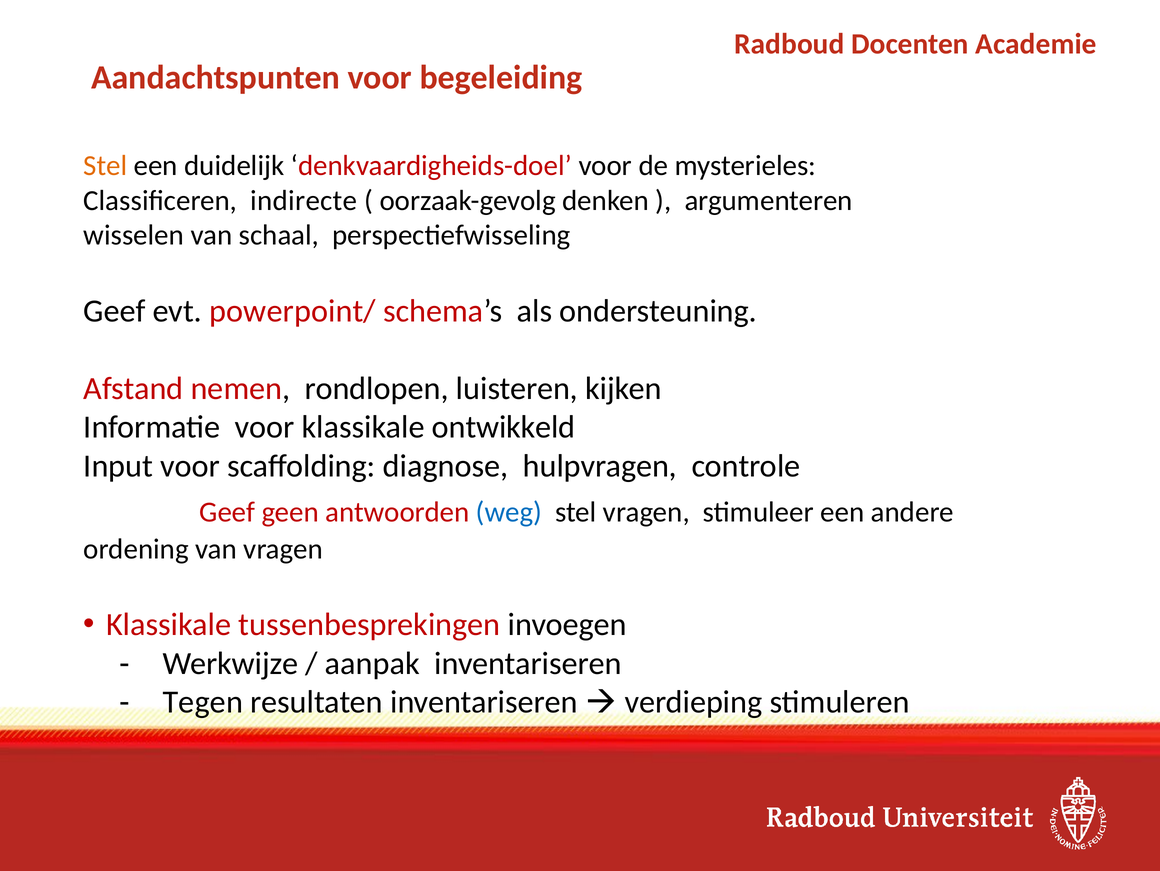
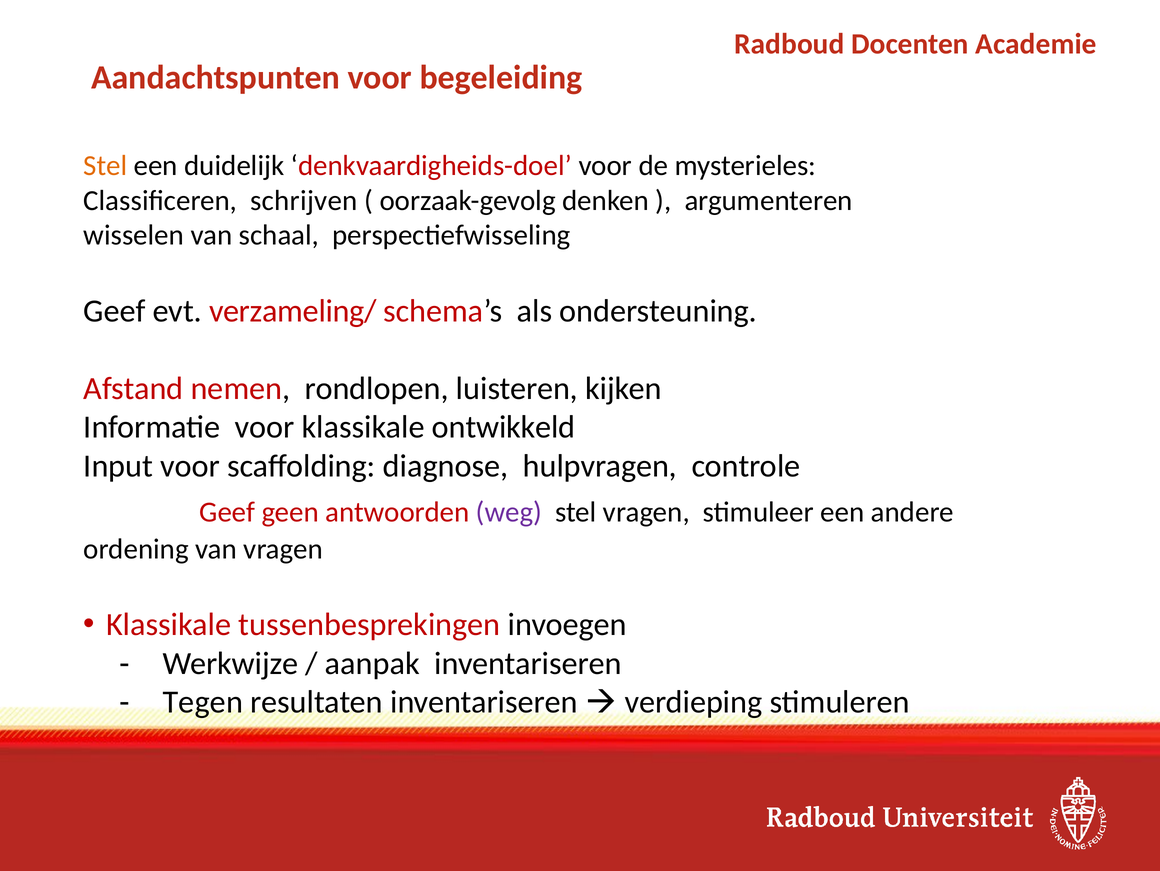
indirecte: indirecte -> schrijven (304, 200)
powerpoint/: powerpoint/ -> verzameling/ (293, 311)
weg colour: blue -> purple (509, 512)
